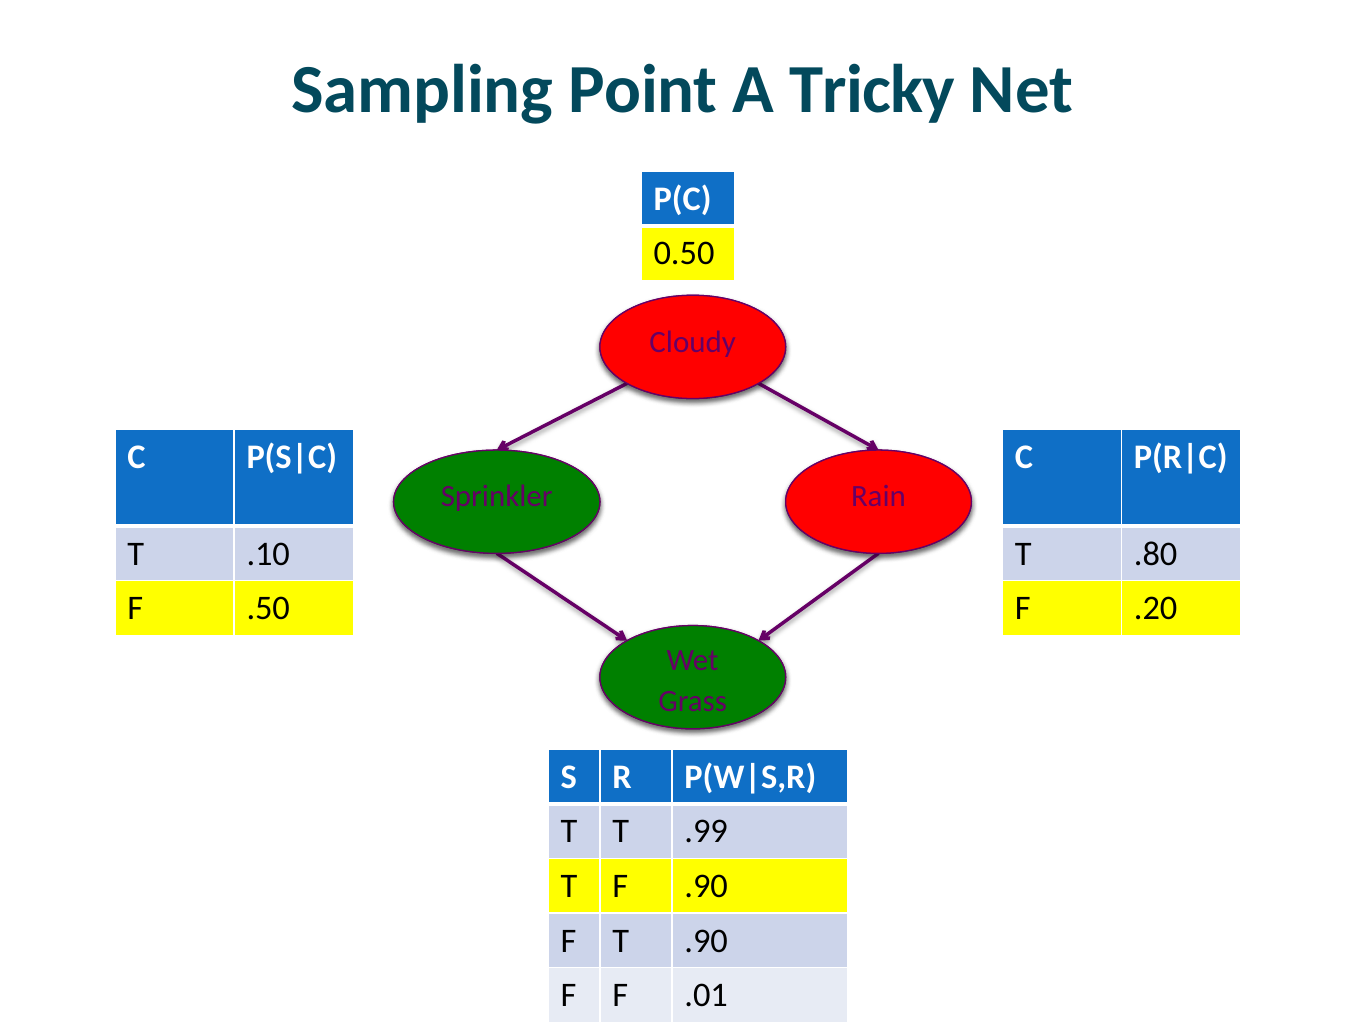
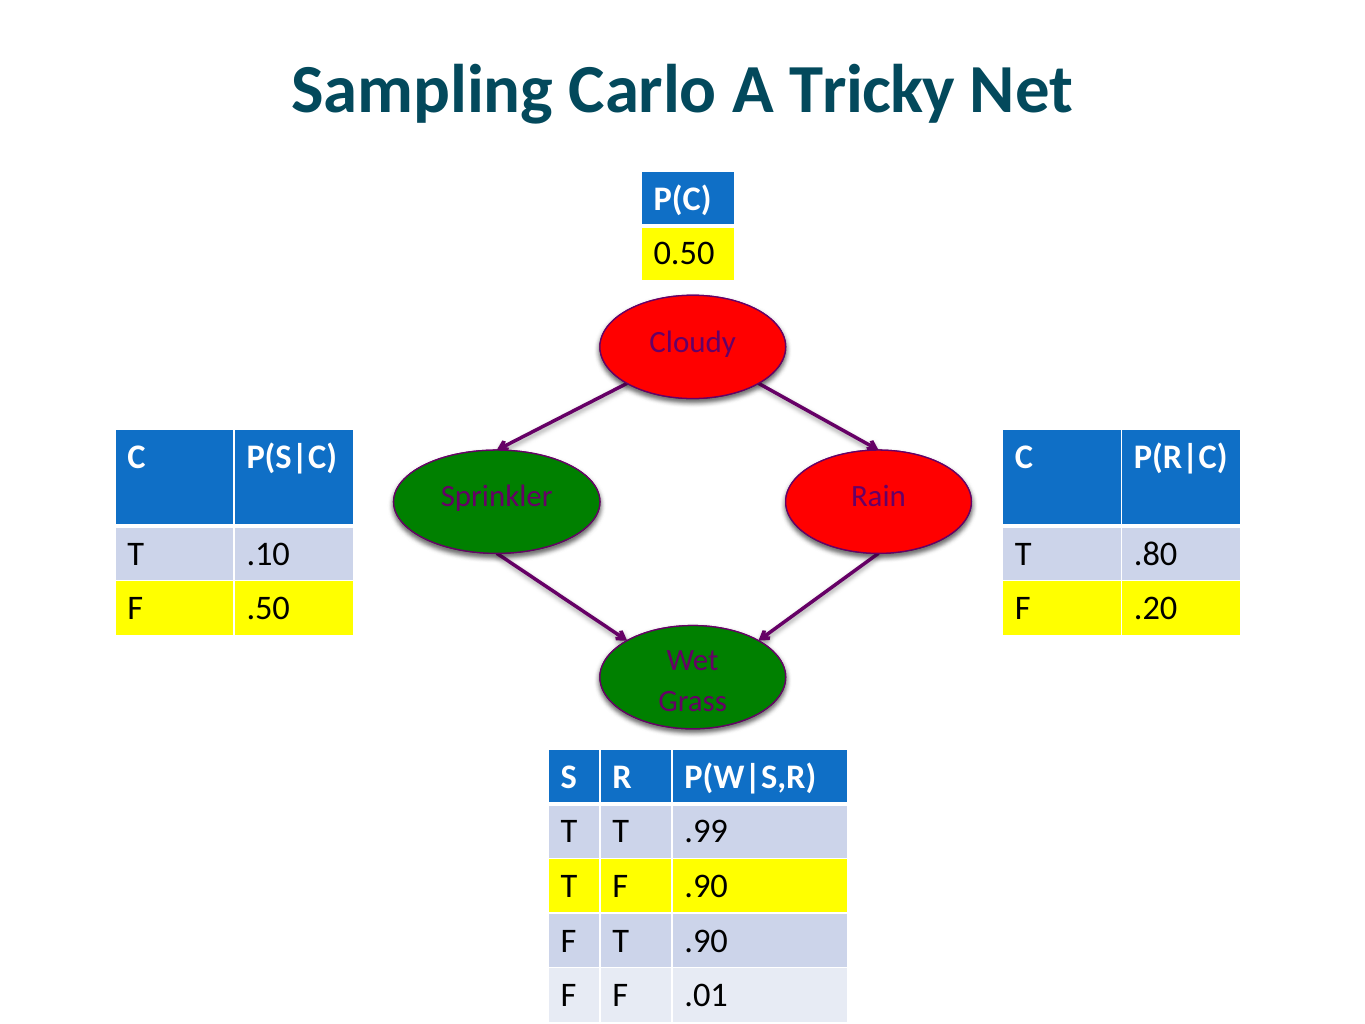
Point: Point -> Carlo (643, 90)
